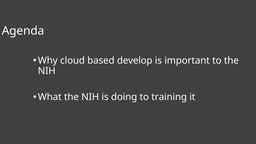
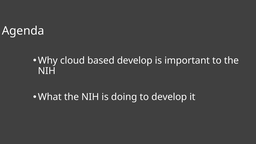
to training: training -> develop (169, 97)
